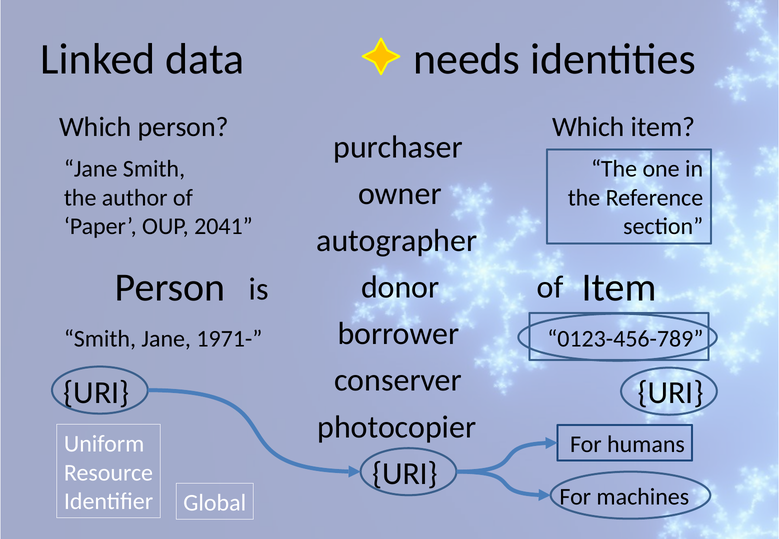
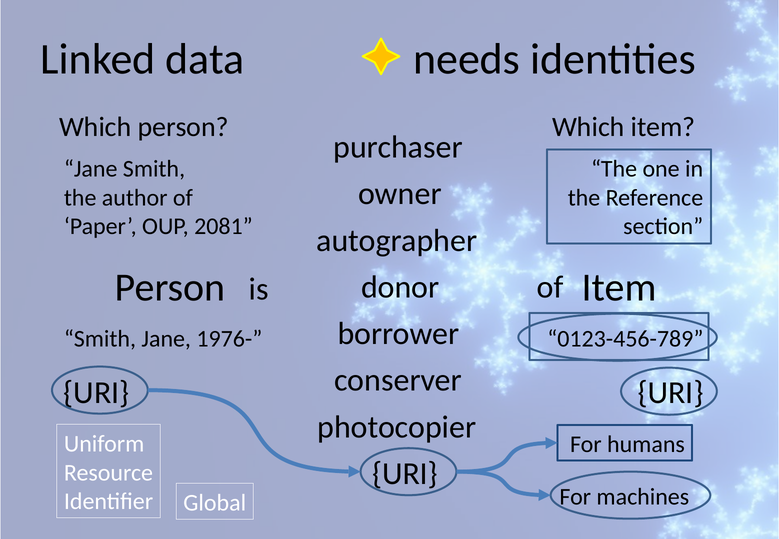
2041: 2041 -> 2081 (223, 227)
1971-: 1971- -> 1976- (229, 339)
